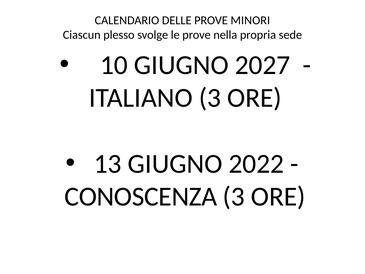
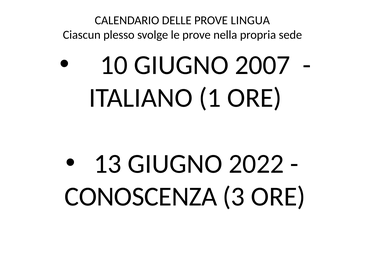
MINORI: MINORI -> LINGUA (250, 20)
2027: 2027 -> 2007 (262, 65)
ITALIANO 3: 3 -> 1 (210, 98)
